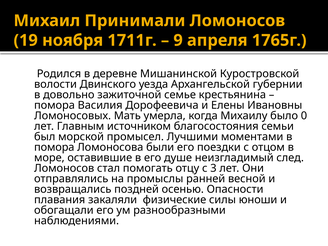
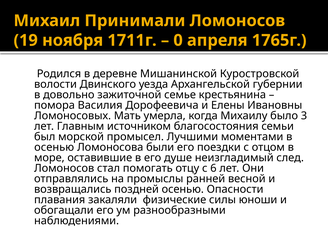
9: 9 -> 0 (178, 40)
0: 0 -> 3 (304, 116)
помора: помора -> осенью (54, 147)
3: 3 -> 6 (213, 168)
